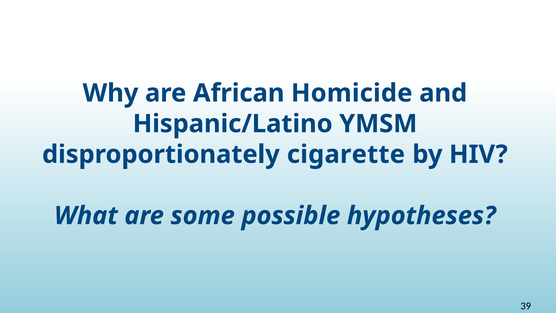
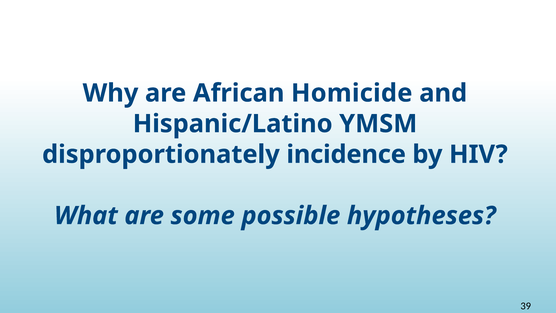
cigarette: cigarette -> incidence (346, 154)
